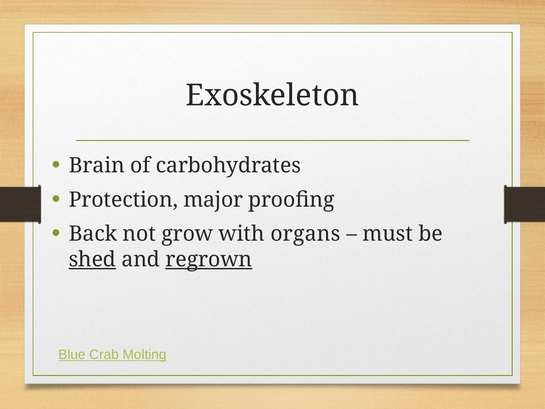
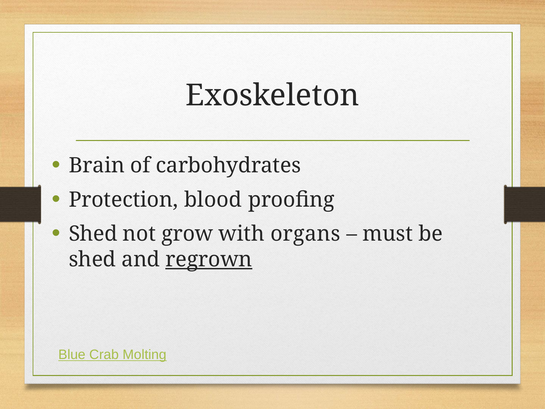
major: major -> blood (213, 200)
Back: Back -> Shed (93, 234)
shed underline: present -> none (92, 259)
